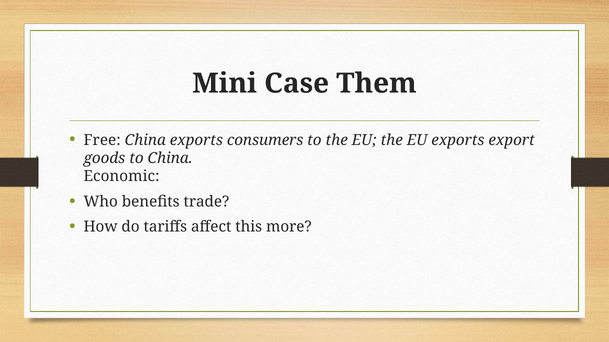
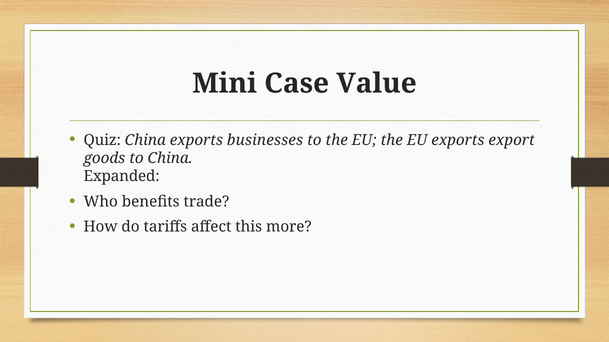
Them: Them -> Value (376, 84)
Free: Free -> Quiz (102, 140)
consumers: consumers -> businesses (265, 140)
Economic: Economic -> Expanded (122, 177)
